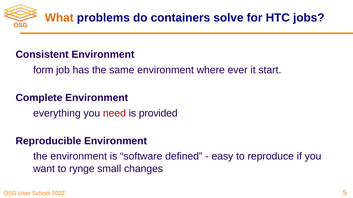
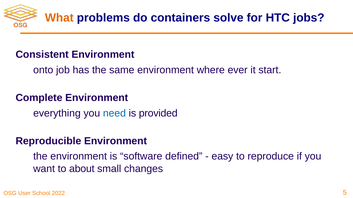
form: form -> onto (43, 70)
need colour: red -> blue (114, 113)
rynge: rynge -> about (82, 169)
